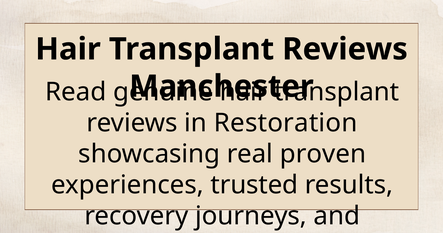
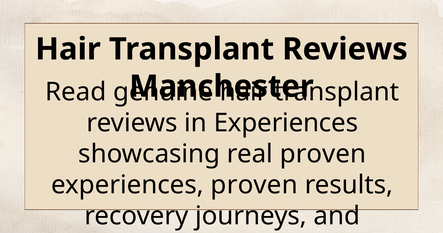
in Restoration: Restoration -> Experiences (286, 123)
experiences trusted: trusted -> proven (254, 185)
